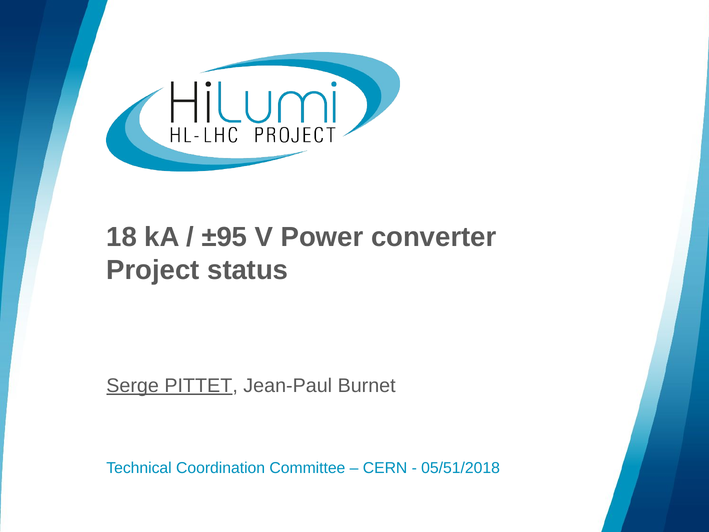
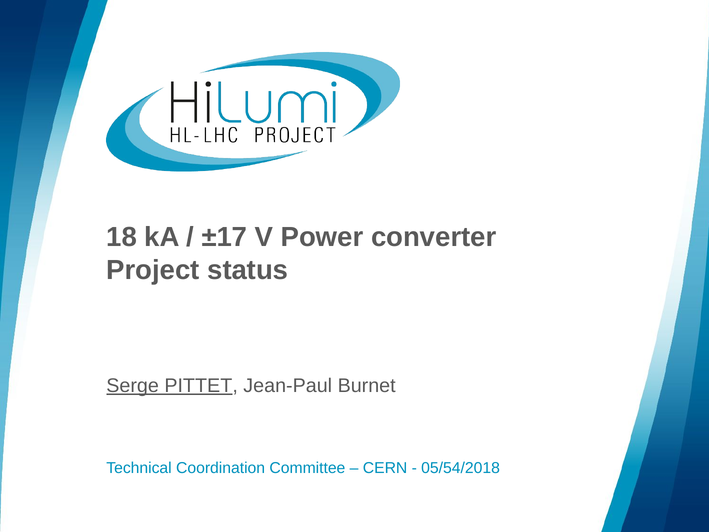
±95: ±95 -> ±17 (224, 237)
05/51/2018: 05/51/2018 -> 05/54/2018 (461, 468)
